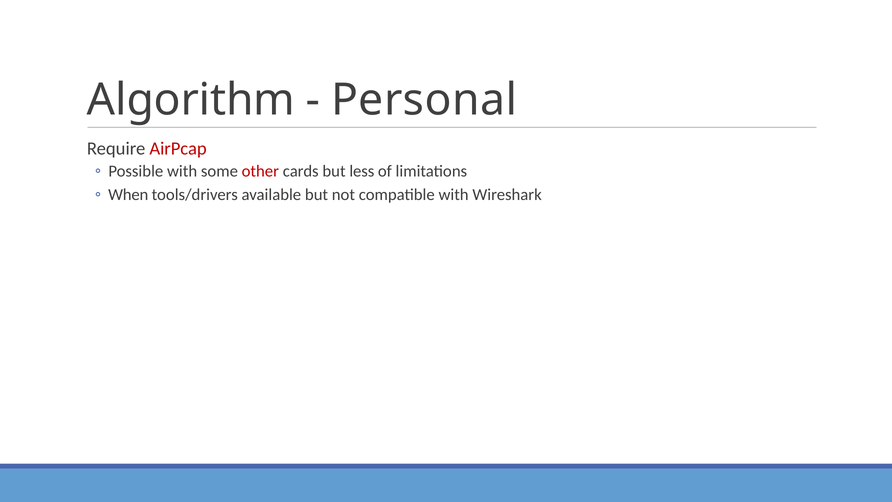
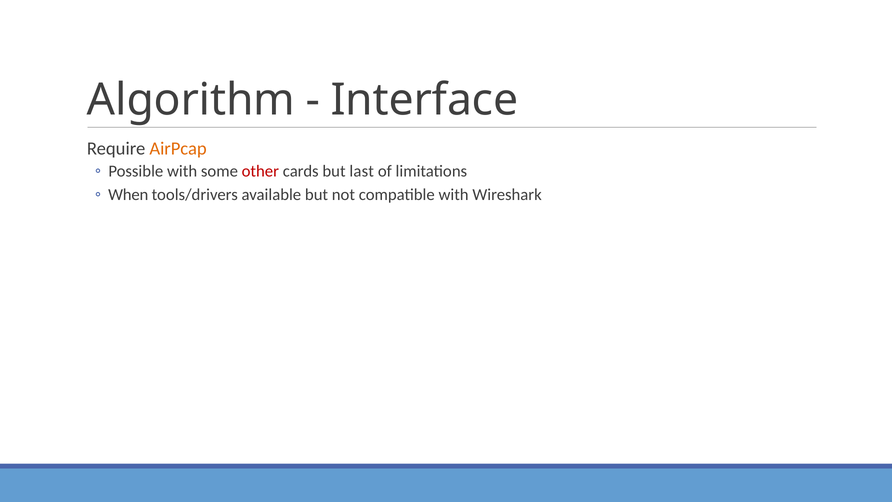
Personal: Personal -> Interface (424, 100)
AirPcap colour: red -> orange (178, 148)
less: less -> last (362, 171)
